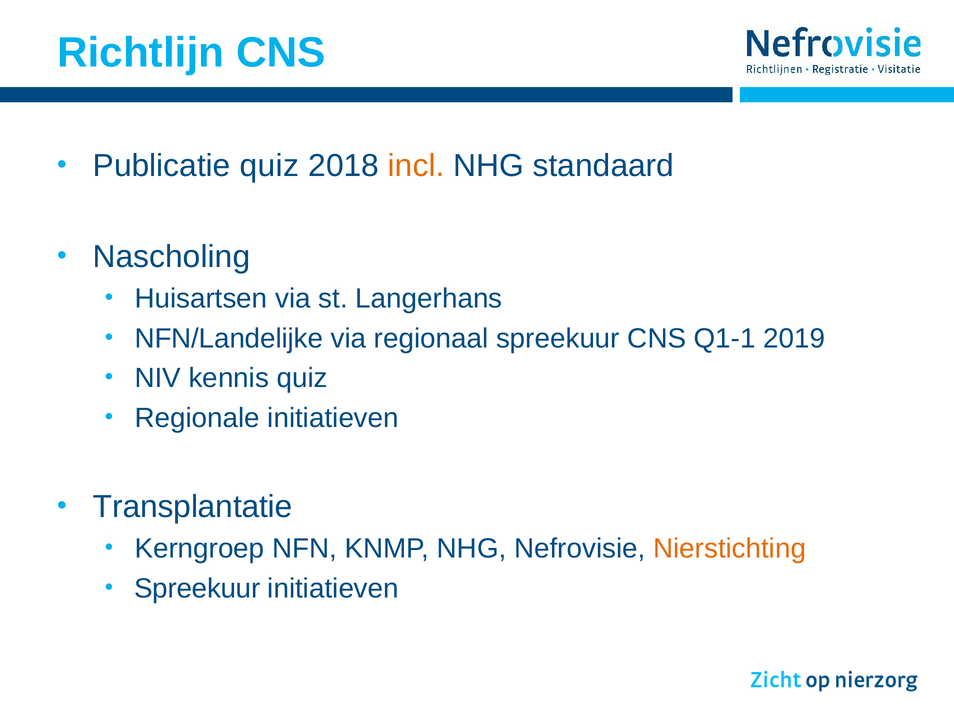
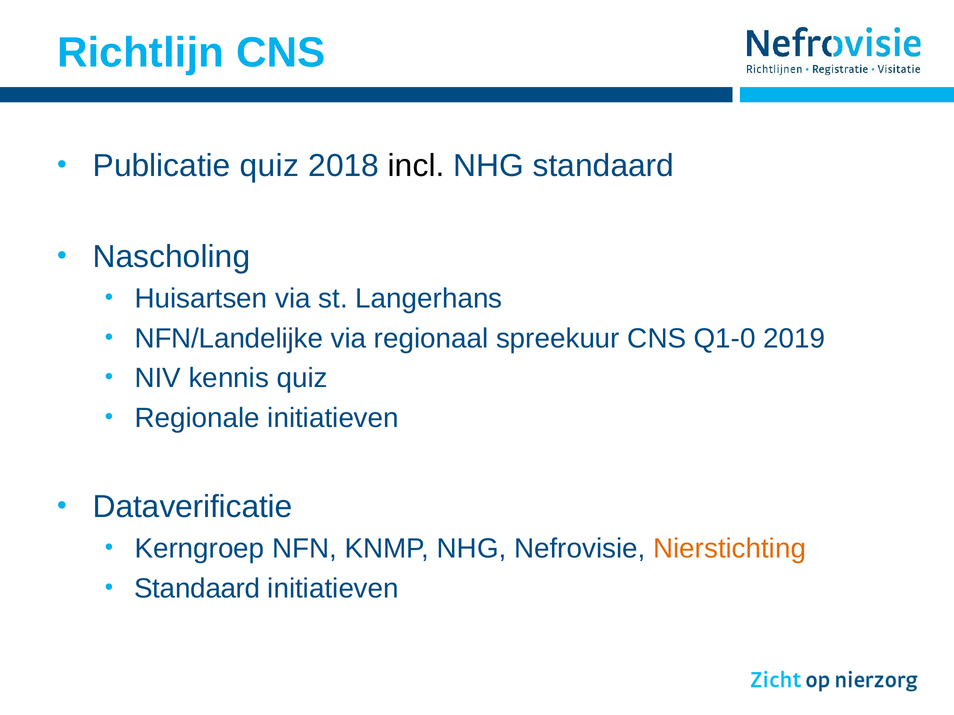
incl colour: orange -> black (416, 166)
Q1-1: Q1-1 -> Q1-0 (725, 339)
Transplantatie: Transplantatie -> Dataverificatie (193, 507)
Spreekuur: Spreekuur -> Standaard (197, 589)
